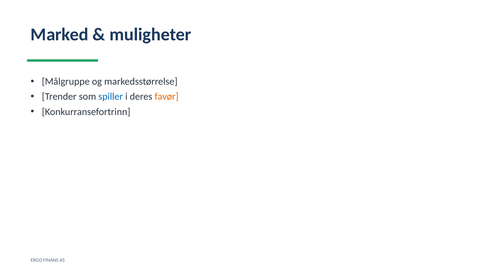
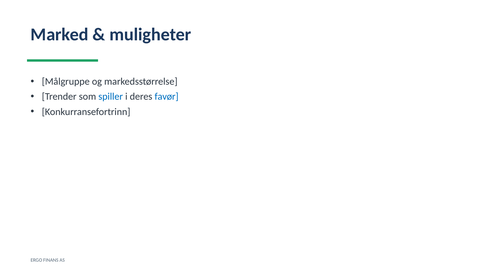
favør colour: orange -> blue (167, 97)
